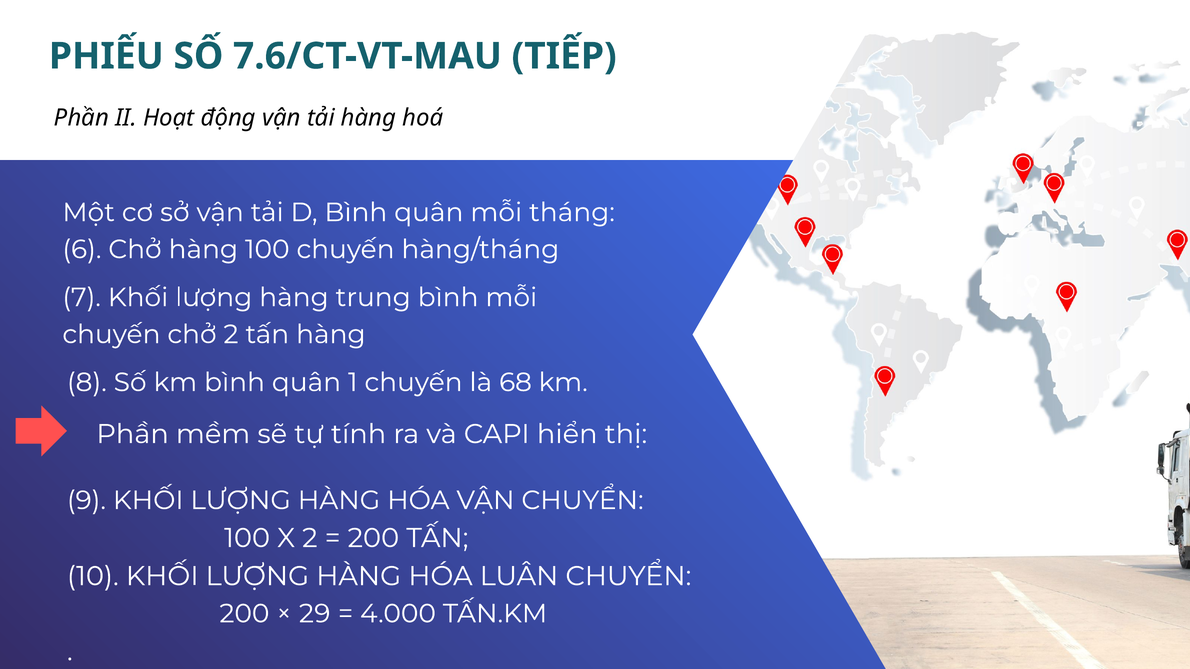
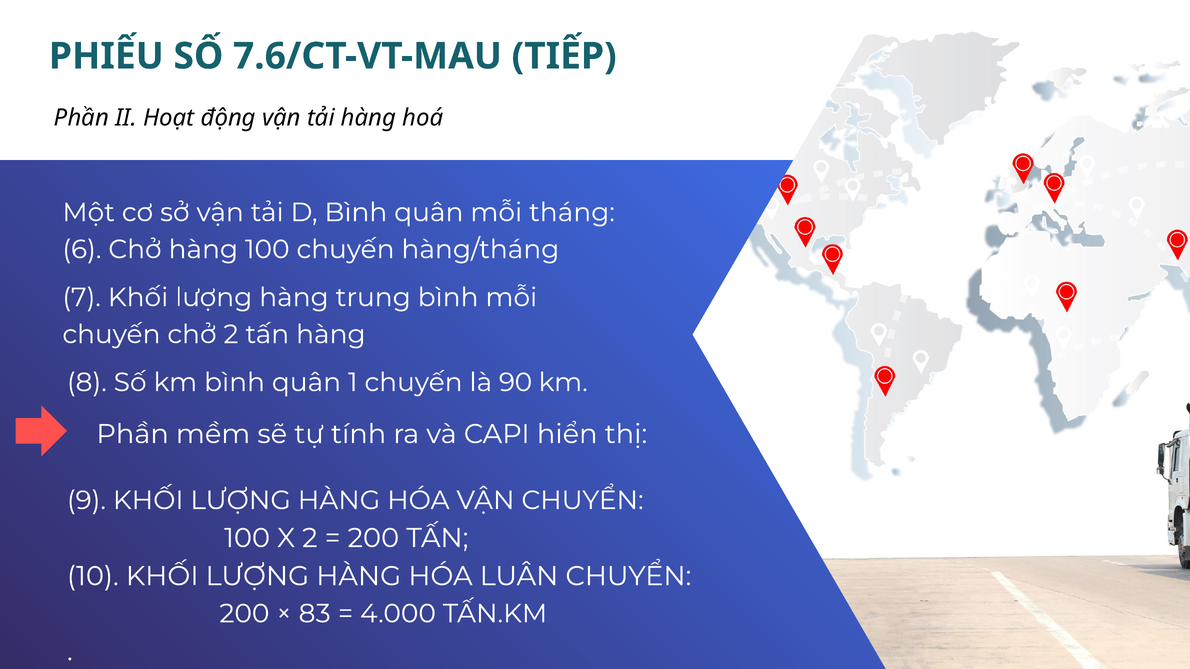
68: 68 -> 90 (516, 383)
29: 29 -> 83 (315, 614)
